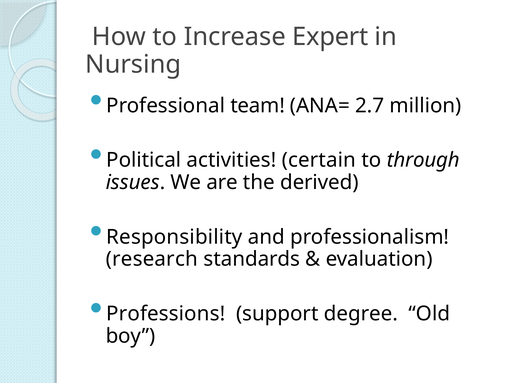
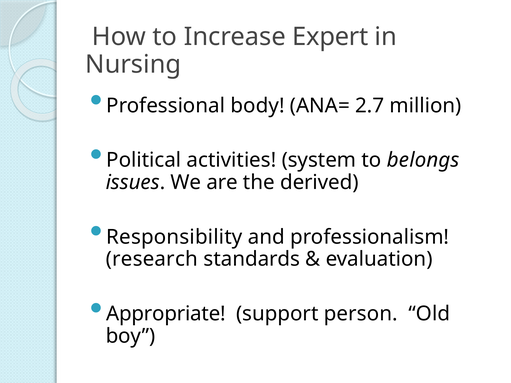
team: team -> body (257, 106)
certain: certain -> system (319, 160)
through: through -> belongs (423, 160)
Professions: Professions -> Appropriate (166, 314)
degree: degree -> person (361, 314)
